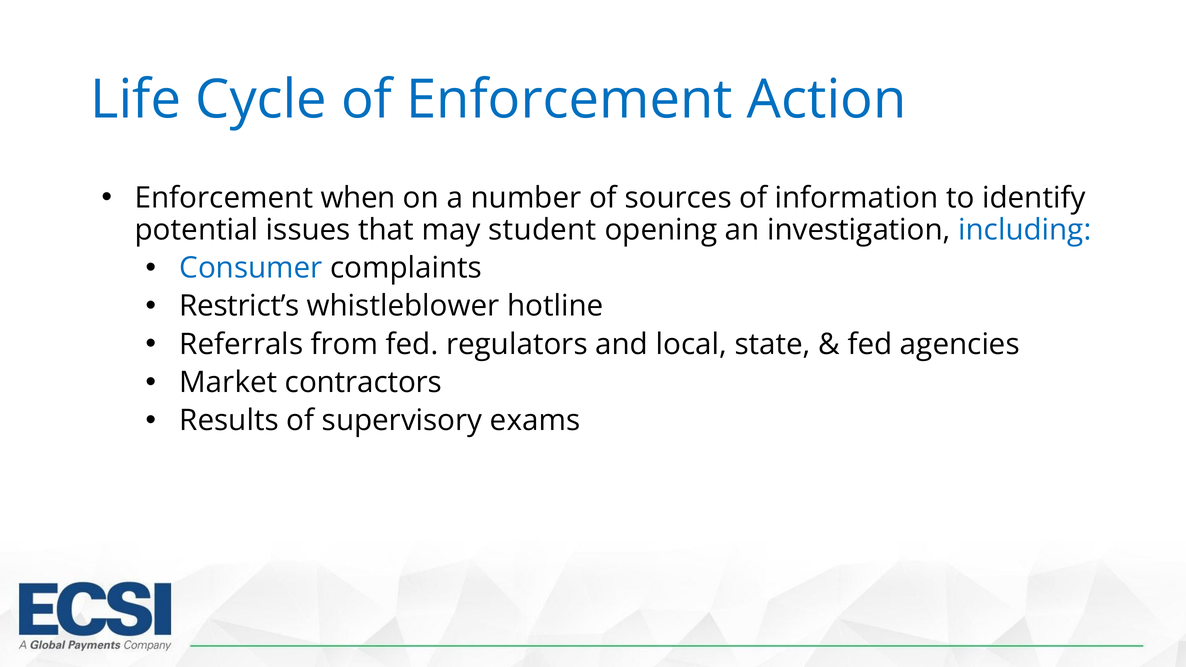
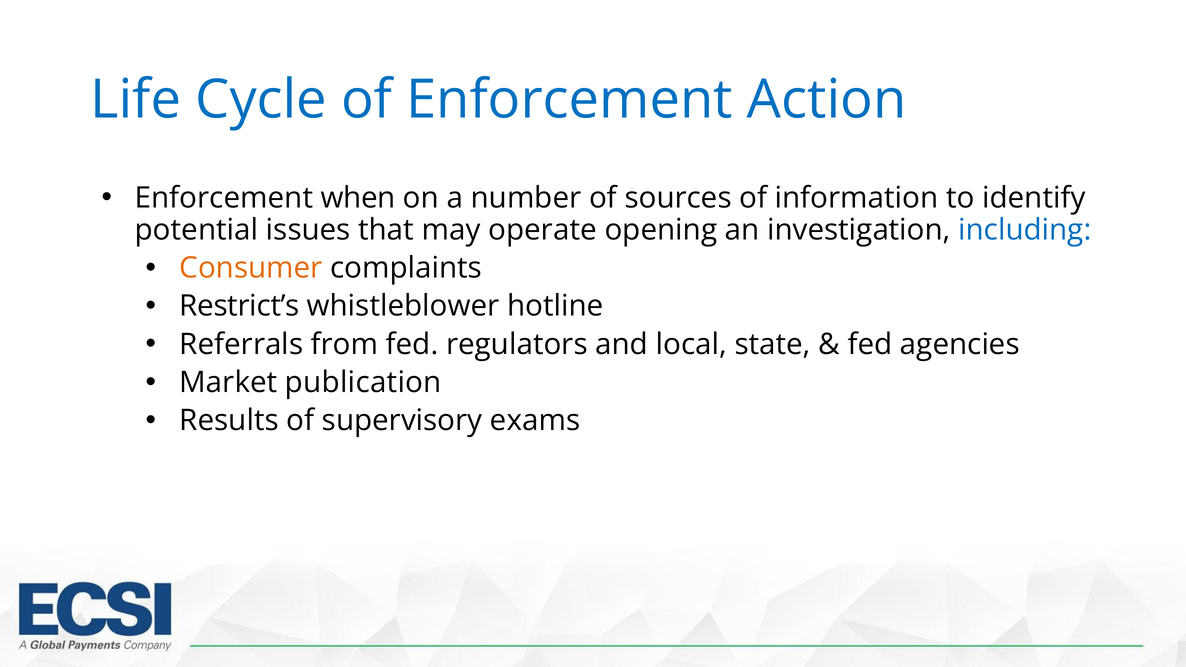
student: student -> operate (542, 230)
Consumer colour: blue -> orange (251, 268)
contractors: contractors -> publication (363, 383)
